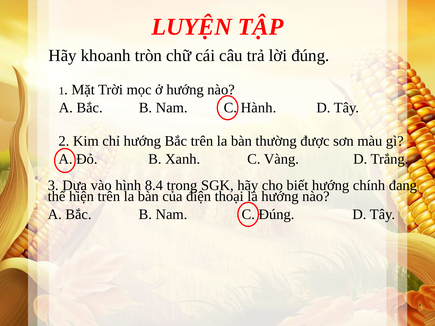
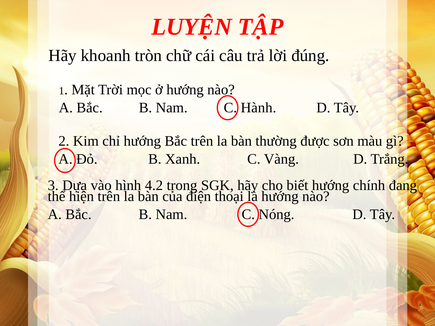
8.4: 8.4 -> 4.2 (154, 186)
C Đúng: Đúng -> Nóng (276, 215)
